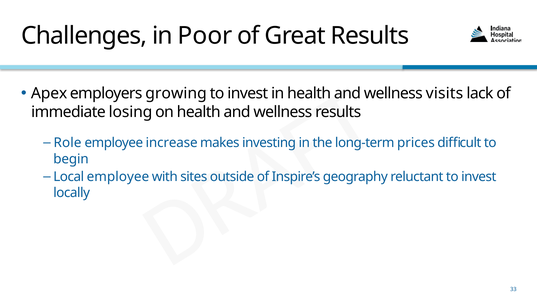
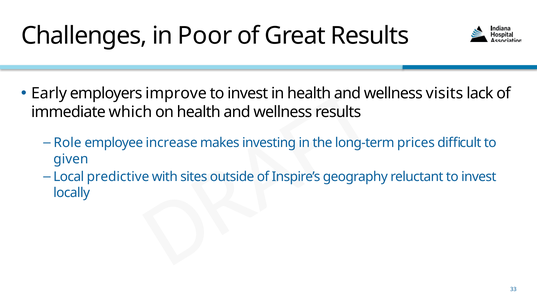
Apex: Apex -> Early (49, 93)
growing: growing -> improve (176, 93)
losing: losing -> which (130, 112)
begin: begin -> given (71, 159)
Local employee: employee -> predictive (118, 177)
